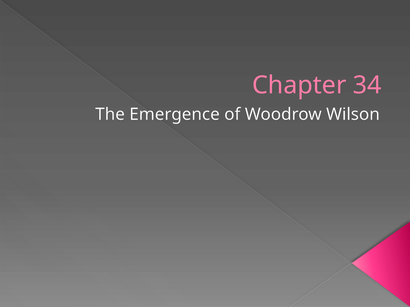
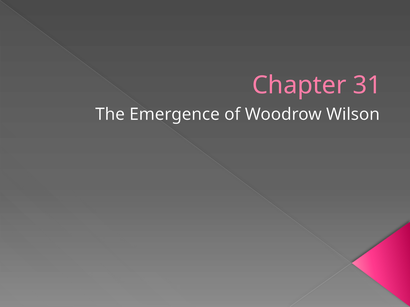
34: 34 -> 31 (367, 85)
